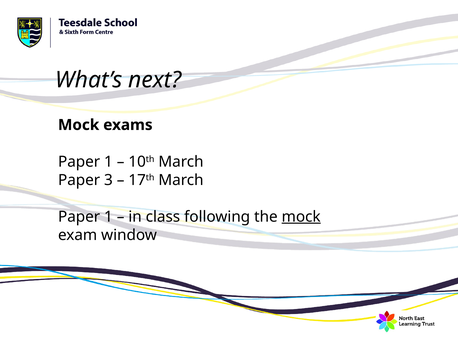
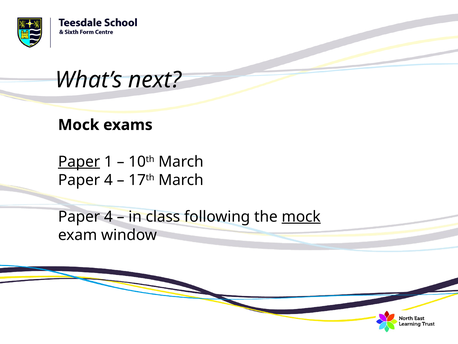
Paper underline: none -> present (79, 161)
3: 3 -> 4 (108, 180)
1: 1 -> 4 (108, 216)
